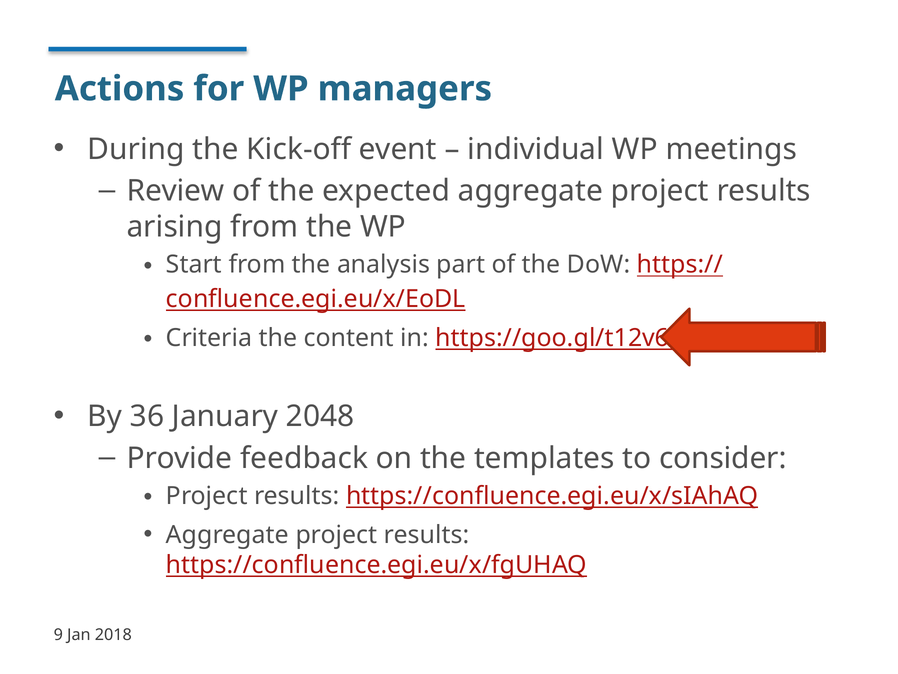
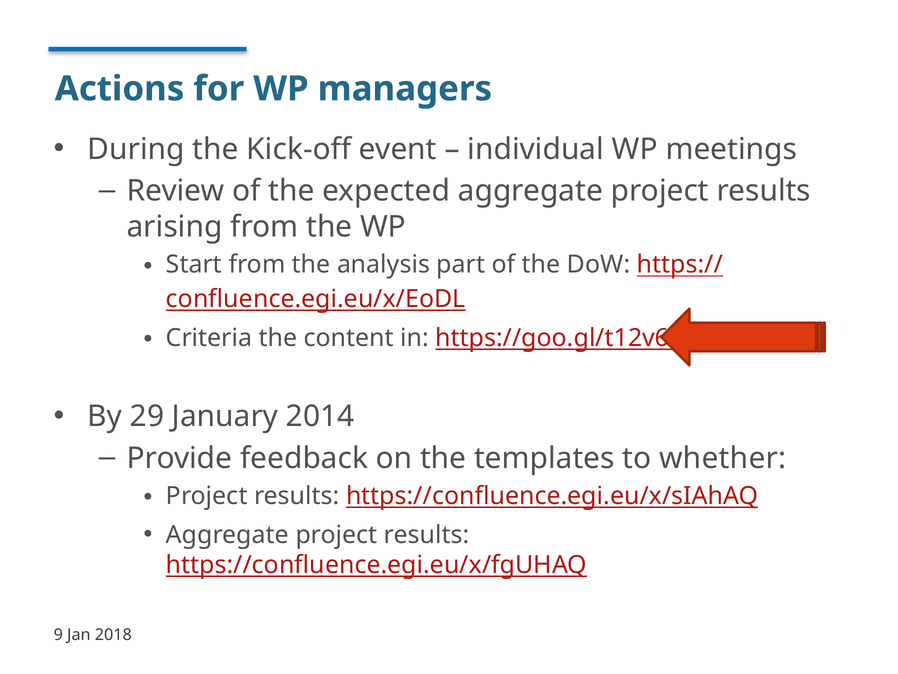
36: 36 -> 29 (147, 416)
2048: 2048 -> 2014 (320, 416)
consider: consider -> whether (723, 458)
